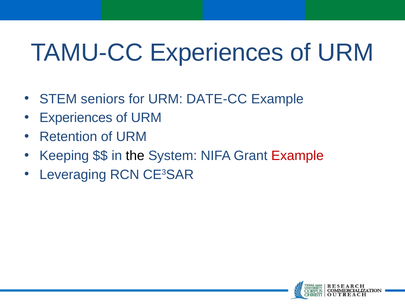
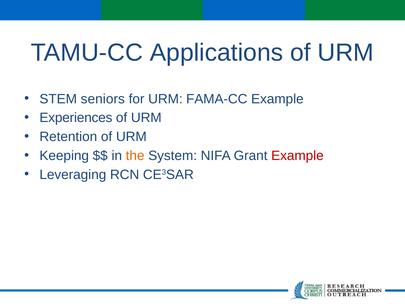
TAMU-CC Experiences: Experiences -> Applications (216, 53)
DATE-CC: DATE-CC -> FAMA-CC (217, 99)
the colour: black -> orange (135, 156)
